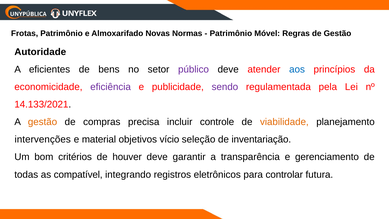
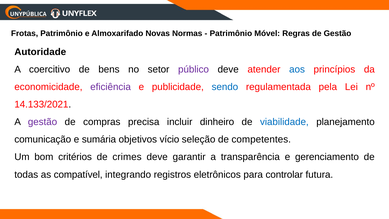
eficientes: eficientes -> coercitivo (50, 69)
sendo colour: purple -> blue (225, 87)
gestão colour: orange -> purple (43, 122)
controle: controle -> dinheiro (217, 122)
viabilidade colour: orange -> blue (284, 122)
intervenções: intervenções -> comunicação (43, 139)
material: material -> sumária (99, 139)
inventariação: inventariação -> competentes (261, 139)
houver: houver -> crimes (127, 157)
